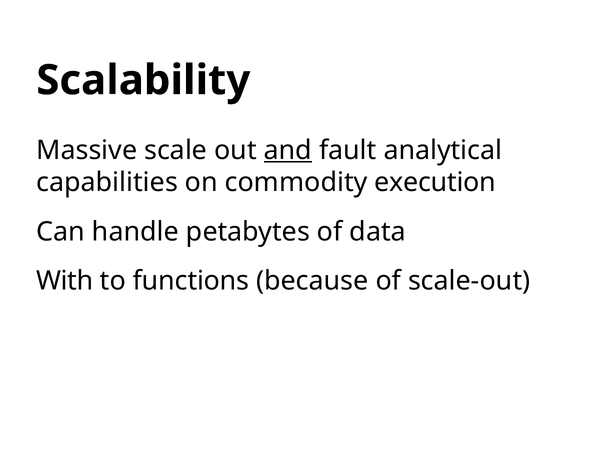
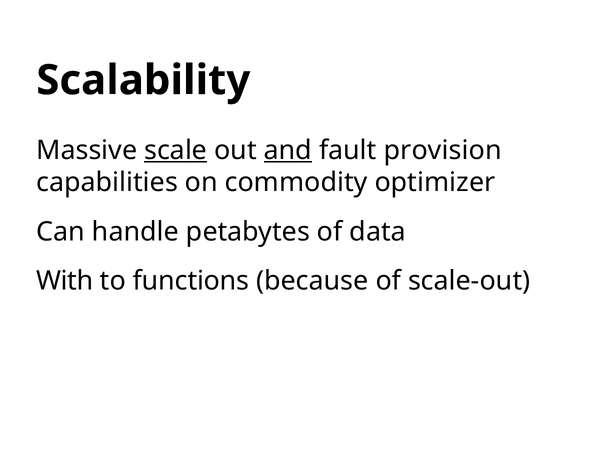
scale underline: none -> present (176, 150)
analytical: analytical -> provision (443, 150)
execution: execution -> optimizer (435, 182)
